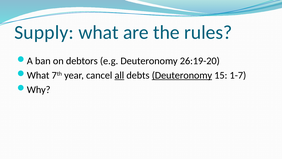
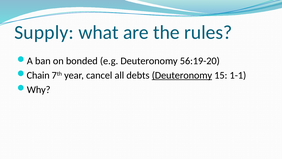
debtors: debtors -> bonded (82, 61)
26:19-20: 26:19-20 -> 56:19-20 (200, 61)
What: What -> Chain (38, 75)
all underline: present -> none (119, 75)
1-7: 1-7 -> 1-1 (238, 75)
